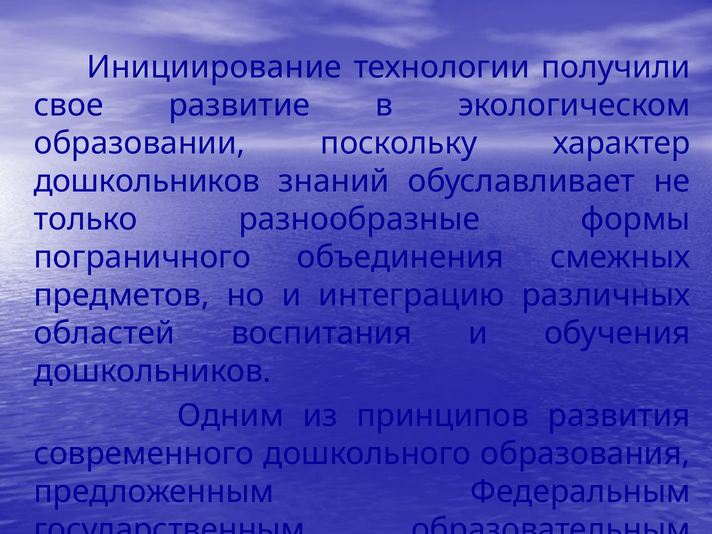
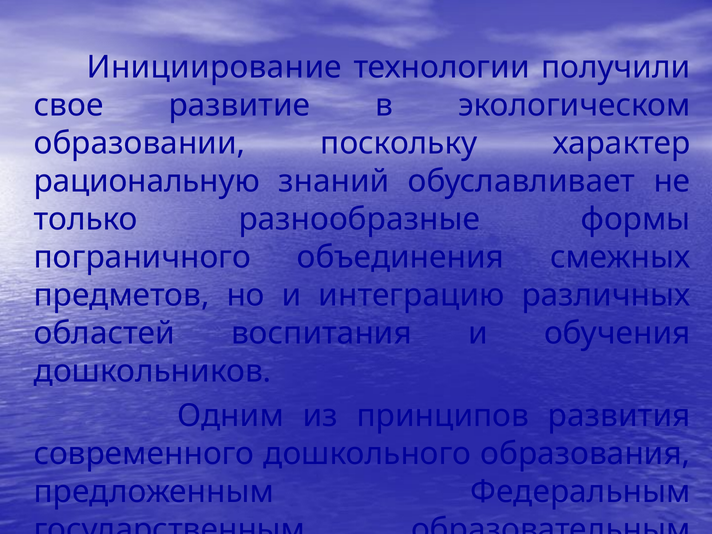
дошкольников: дошкольников -> рациональную (147, 181)
